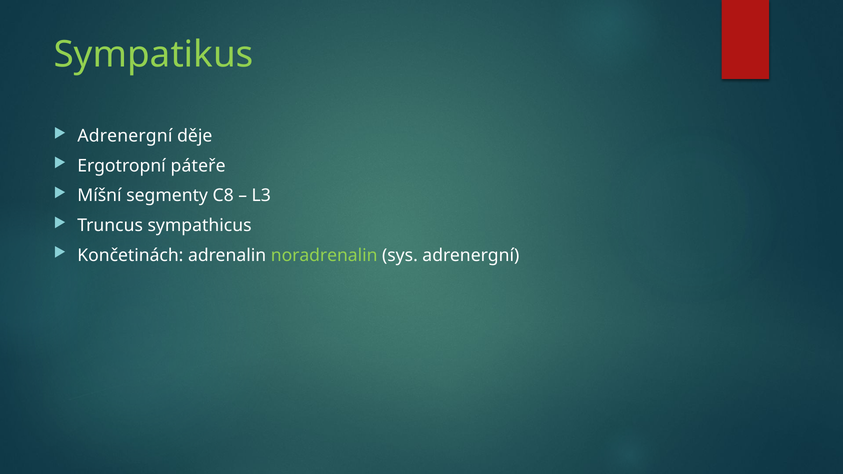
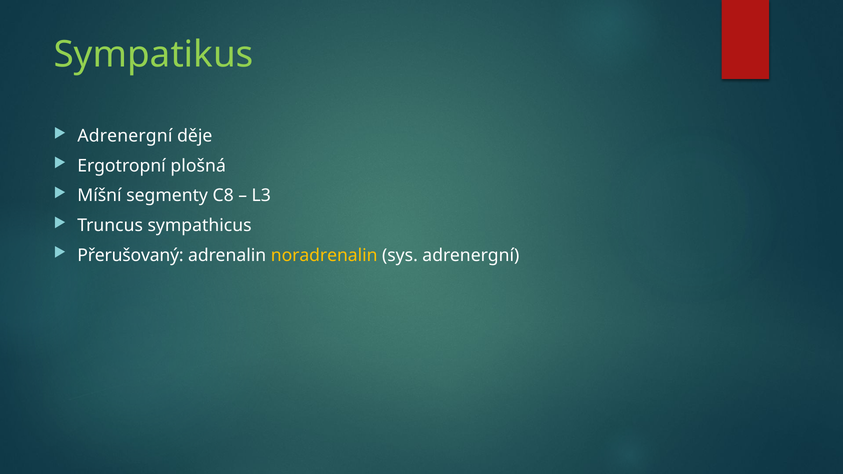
páteře: páteře -> plošná (198, 166)
Končetinách: Končetinách -> Přerušovaný (130, 255)
noradrenalin colour: light green -> yellow (324, 255)
